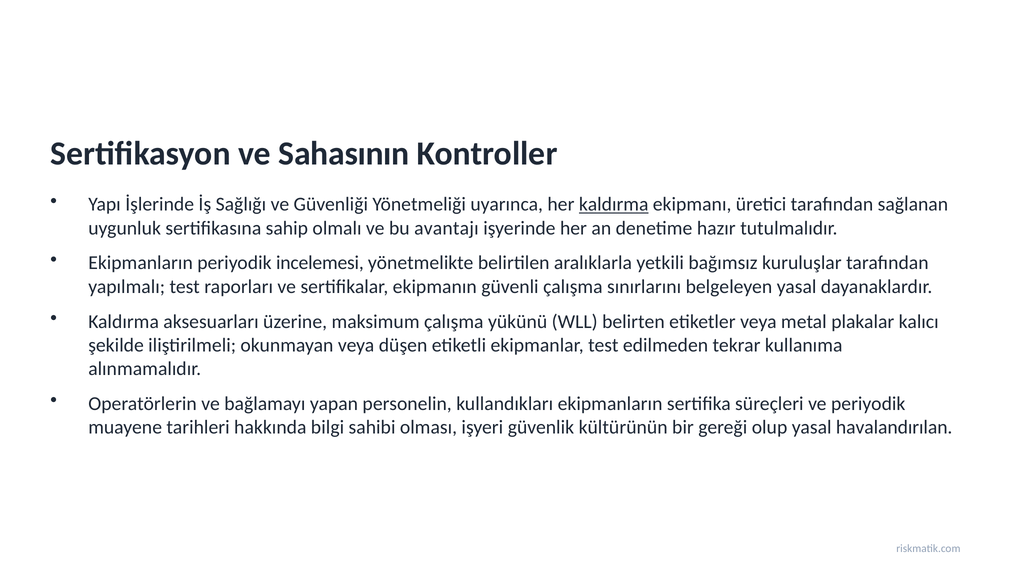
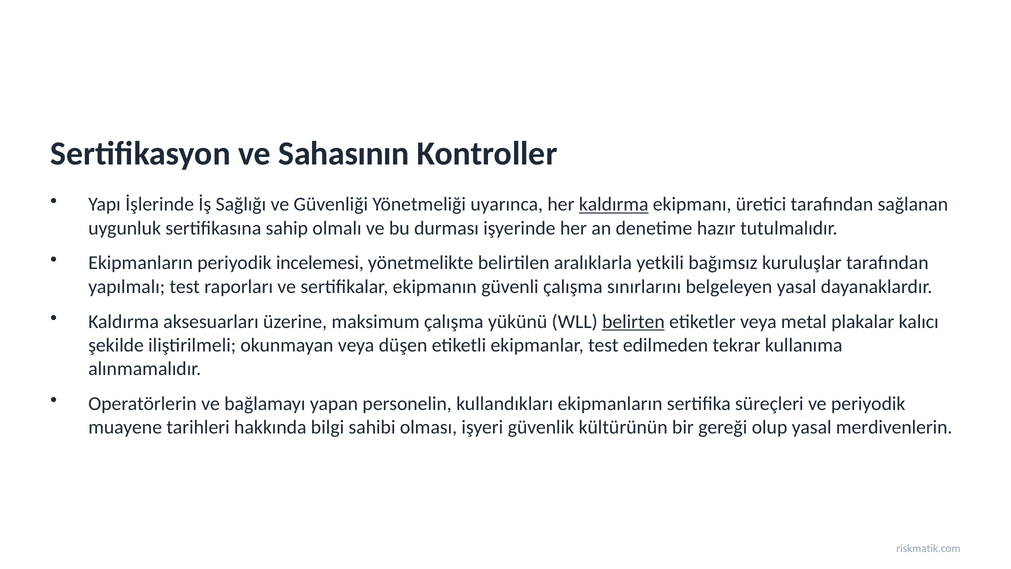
avantajı: avantajı -> durması (447, 228)
belirten underline: none -> present (633, 321)
havalandırılan: havalandırılan -> merdivenlerin (894, 427)
